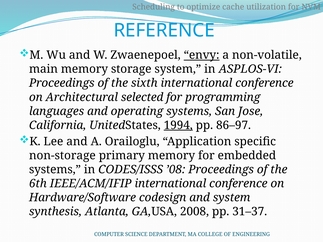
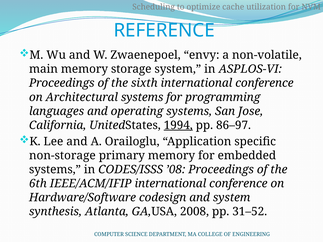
envy underline: present -> none (202, 55)
Architectural selected: selected -> systems (142, 97)
31–37: 31–37 -> 31–52 (250, 212)
